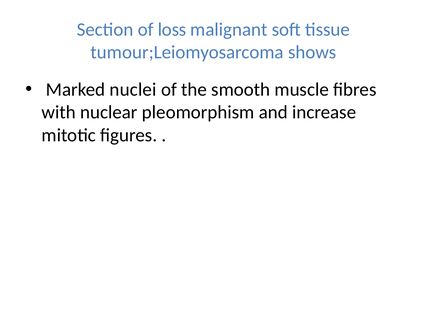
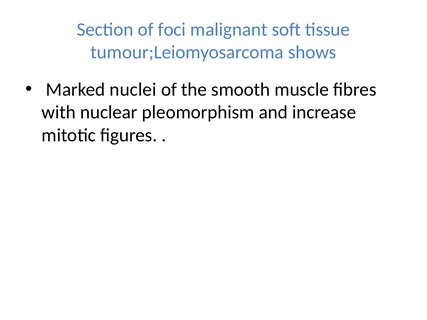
loss: loss -> foci (172, 29)
